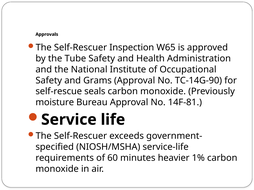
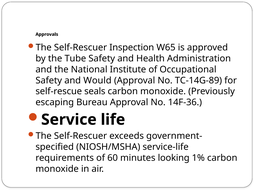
Grams: Grams -> Would (97, 81)
TC-14G-90: TC-14G-90 -> TC-14G-89 (198, 81)
moisture: moisture -> escaping (55, 103)
14F-81: 14F-81 -> 14F-36 (185, 103)
heavier: heavier -> looking (174, 158)
